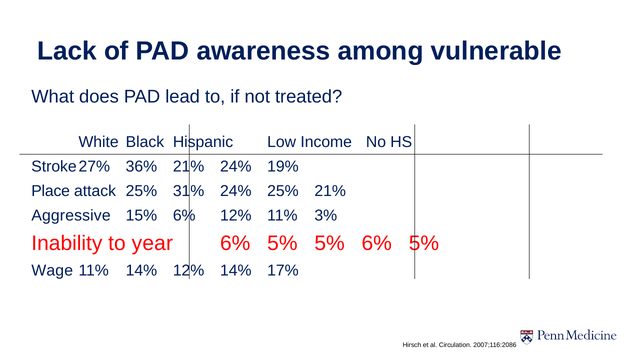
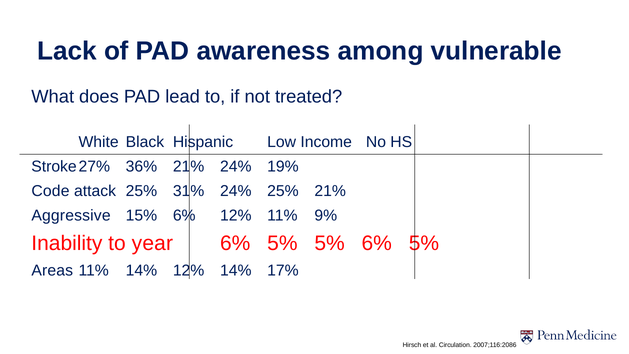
Place: Place -> Code (50, 191)
3%: 3% -> 9% (326, 215)
Wage: Wage -> Areas (52, 271)
